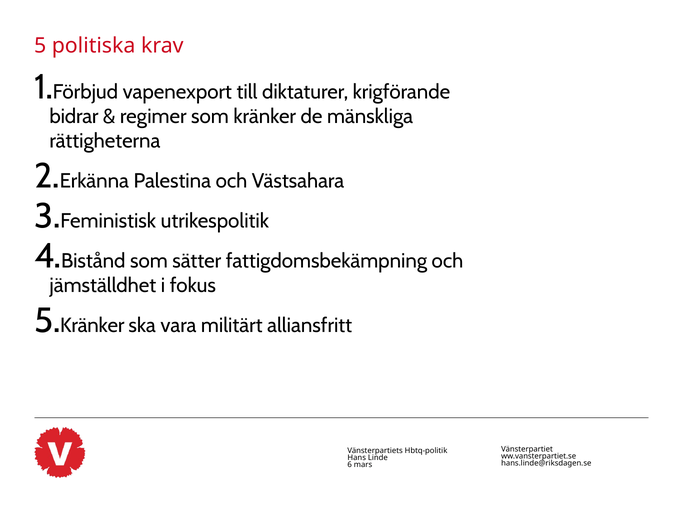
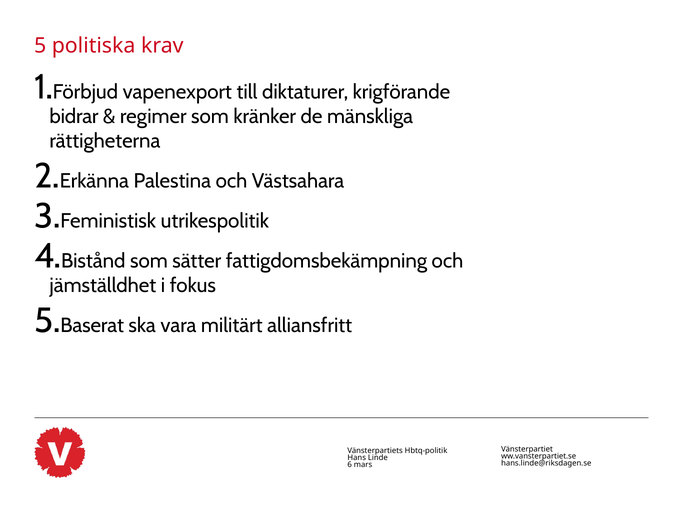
5 Kränker: Kränker -> Baserat (92, 325)
